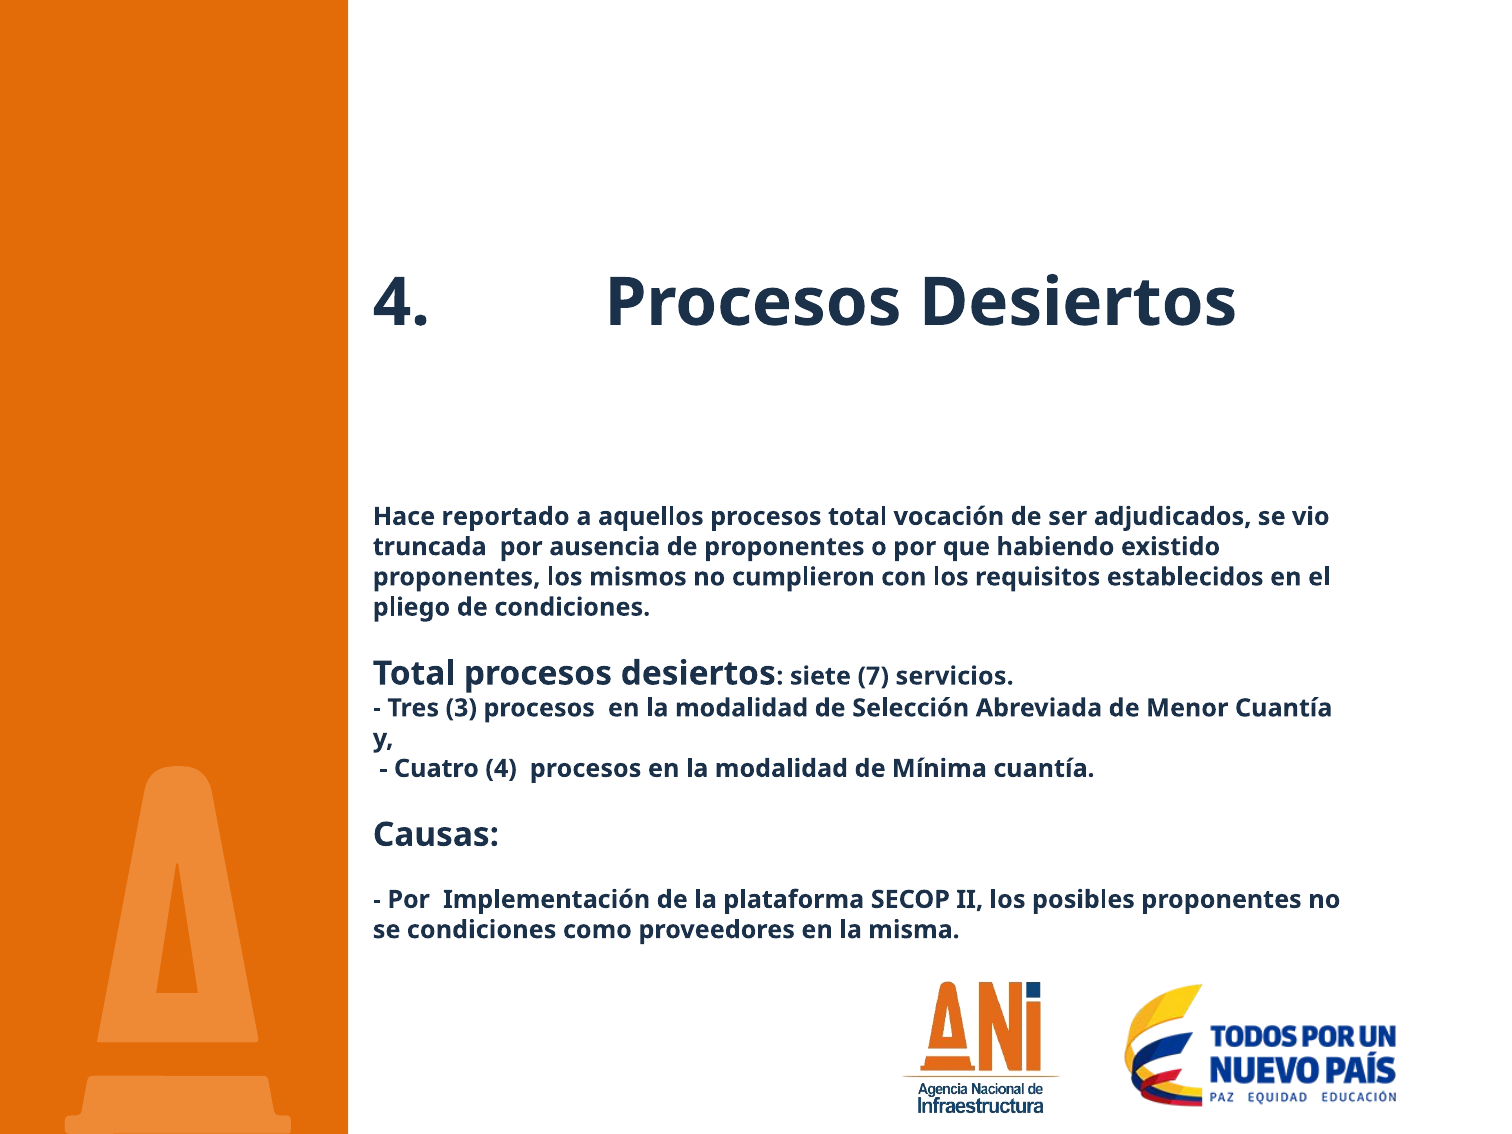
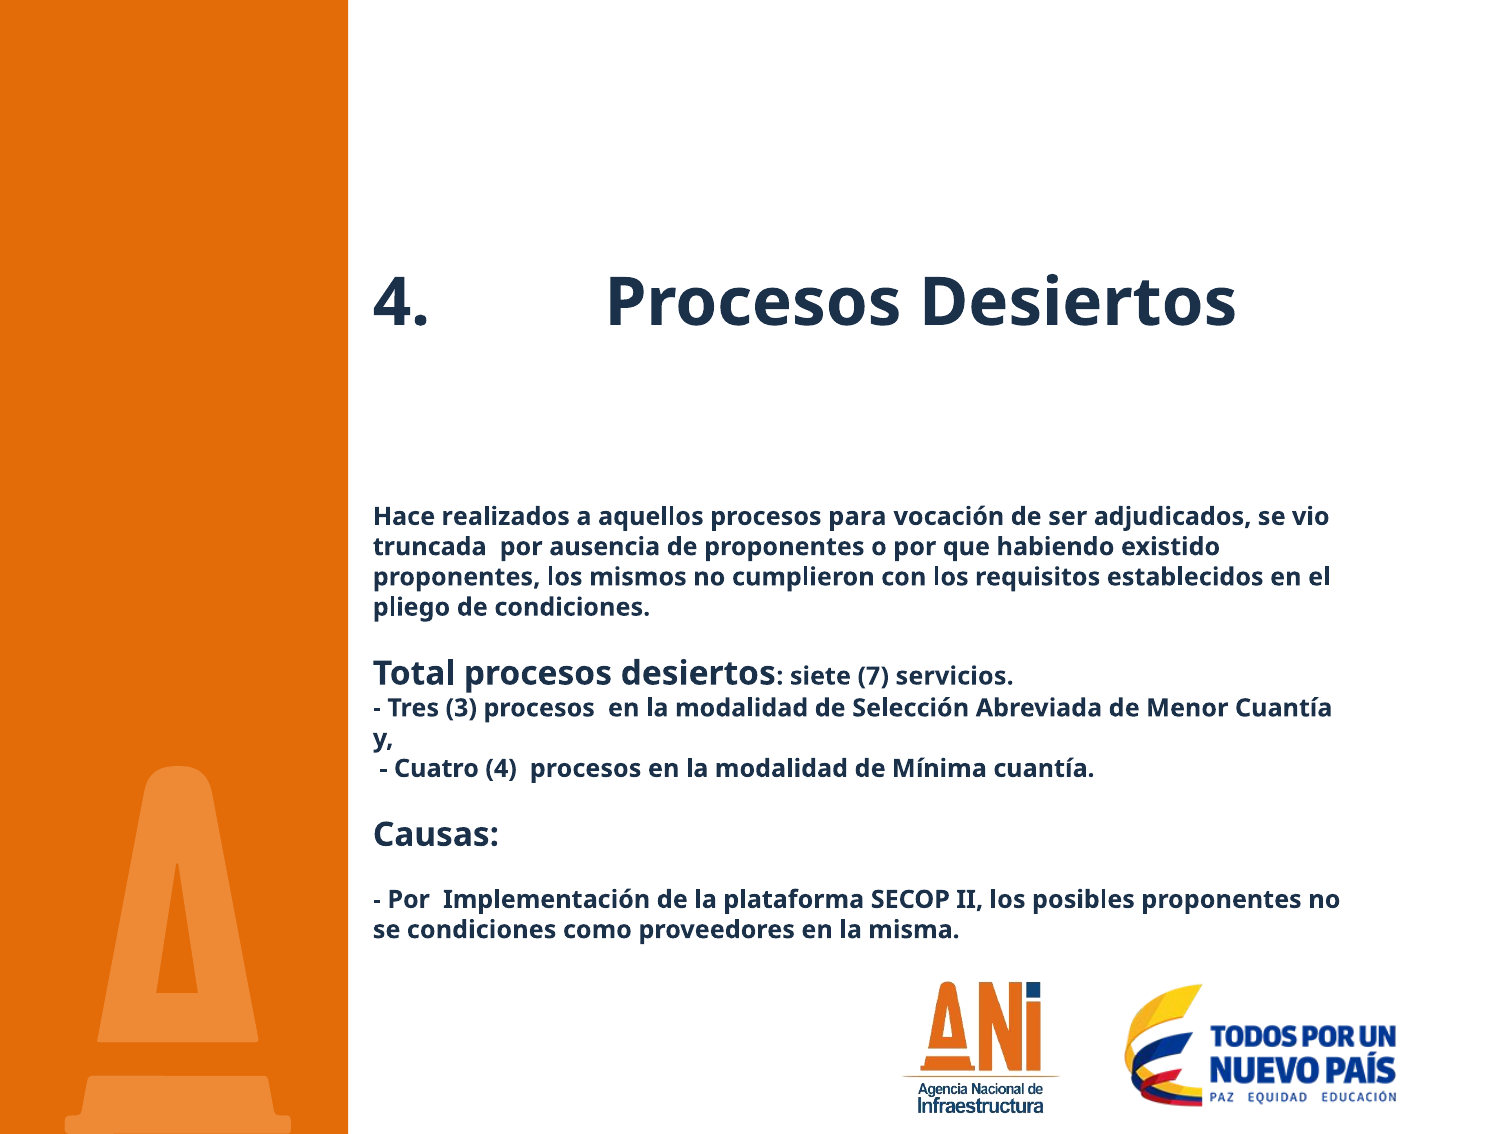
reportado: reportado -> realizados (506, 517)
procesos total: total -> para (857, 517)
